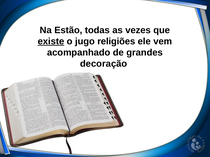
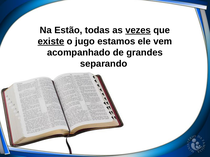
vezes underline: none -> present (138, 30)
religiões: religiões -> estamos (116, 41)
decoração: decoração -> separando (104, 64)
